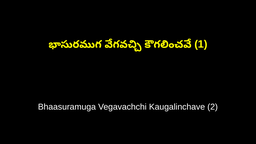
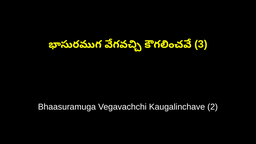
1: 1 -> 3 (201, 44)
